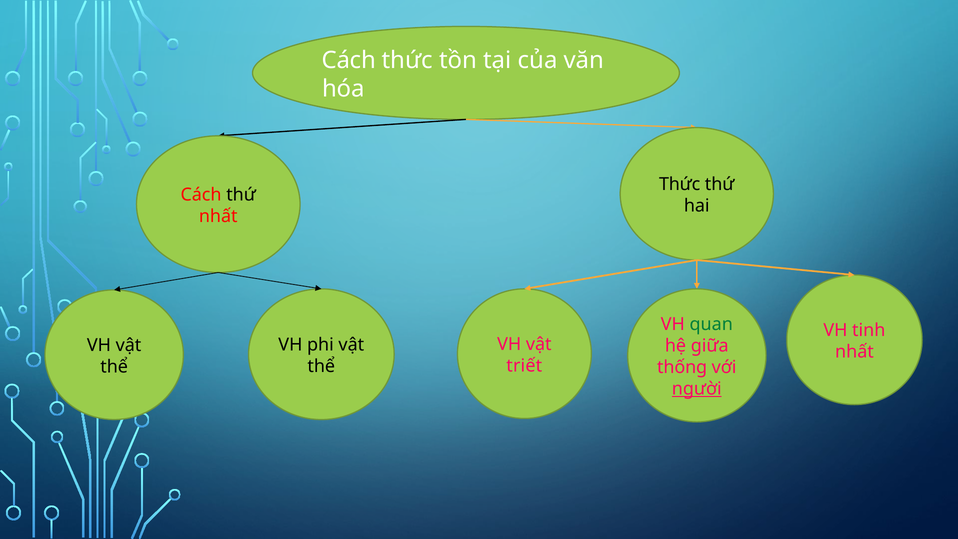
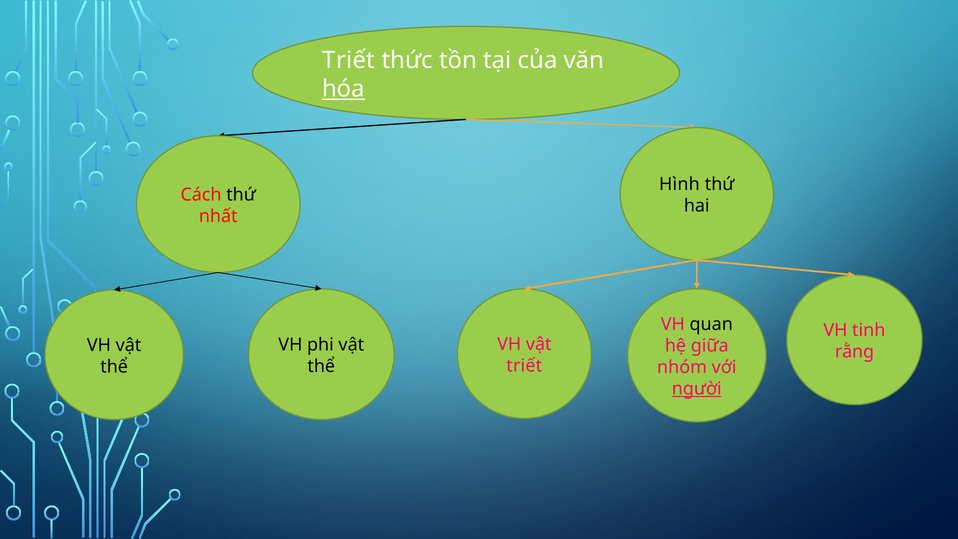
Cách: Cách -> Triết (349, 60)
hóa underline: none -> present (343, 89)
Thức: Thức -> Hình (679, 184)
quan colour: green -> black (711, 324)
nhất: nhất -> rằng (855, 352)
thống: thống -> nhóm (682, 367)
